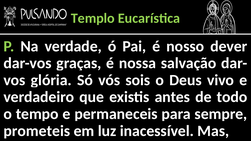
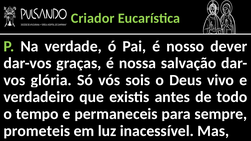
Templo: Templo -> Criador (93, 18)
